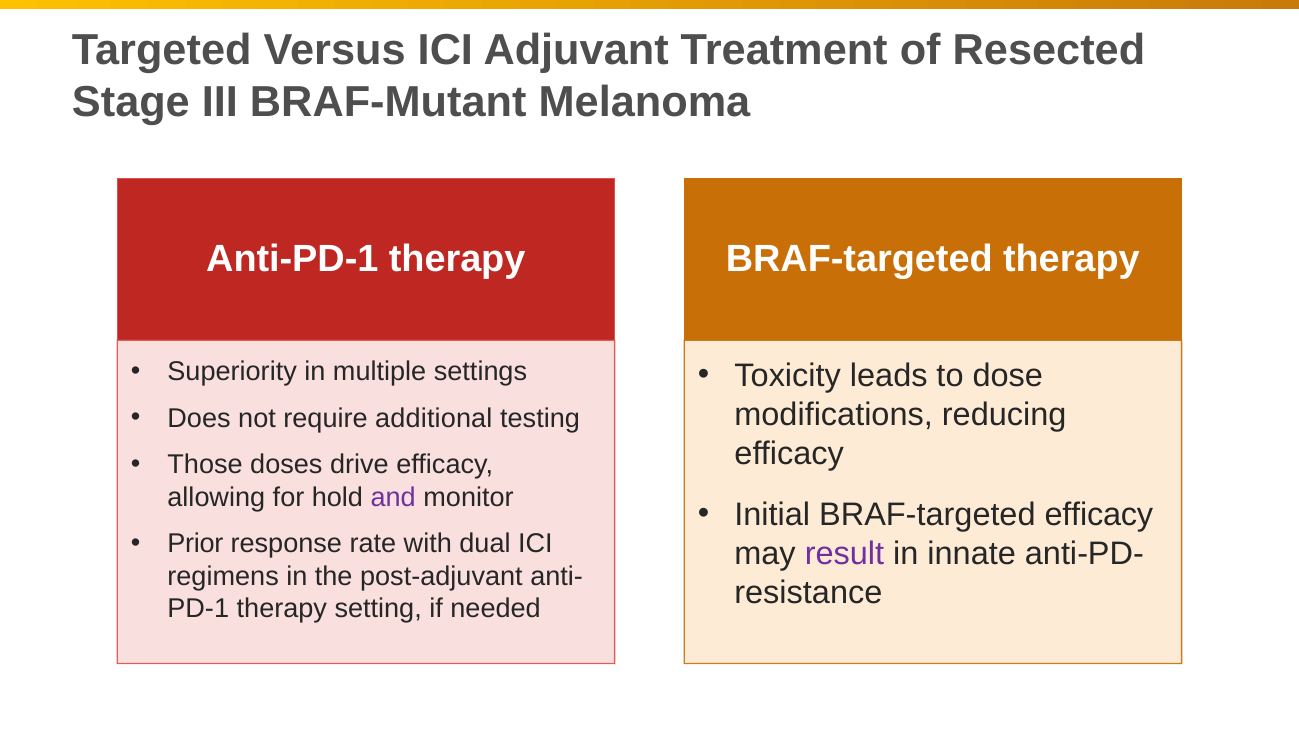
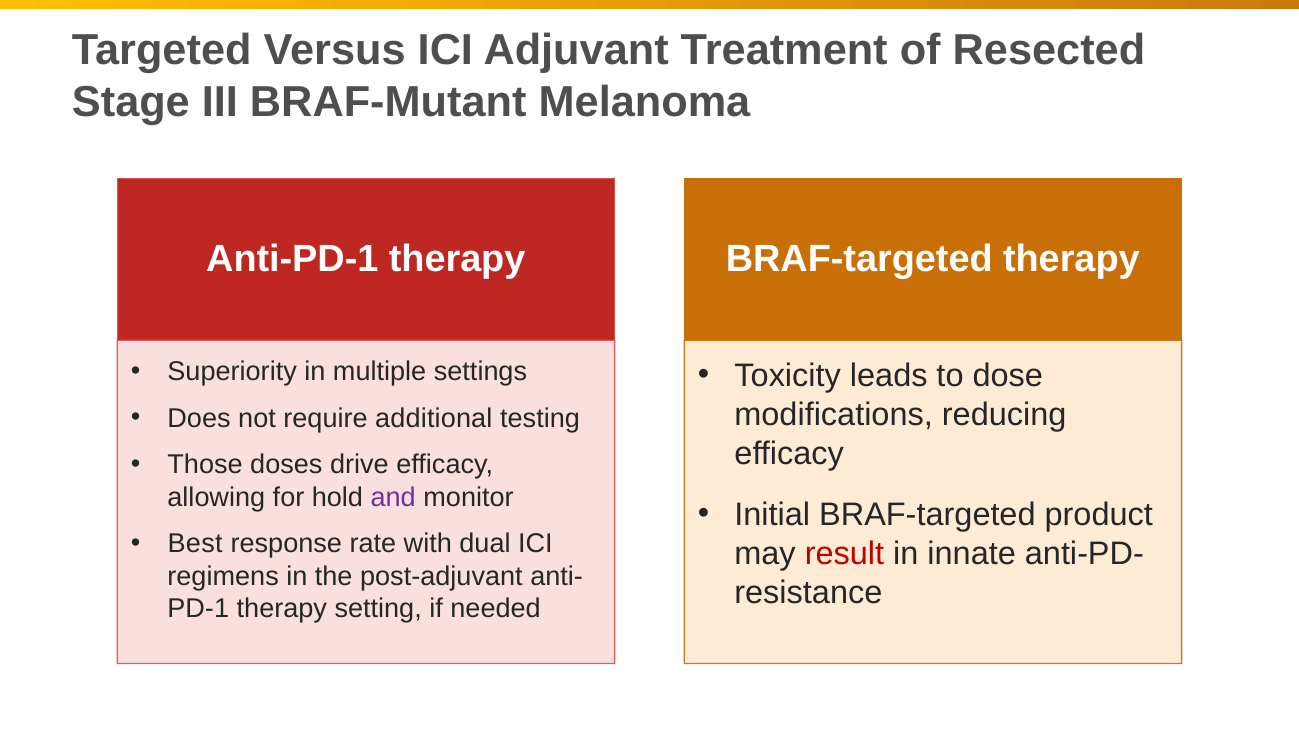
BRAF-targeted efficacy: efficacy -> product (1099, 514)
Prior: Prior -> Best (195, 544)
result colour: purple -> red (844, 553)
